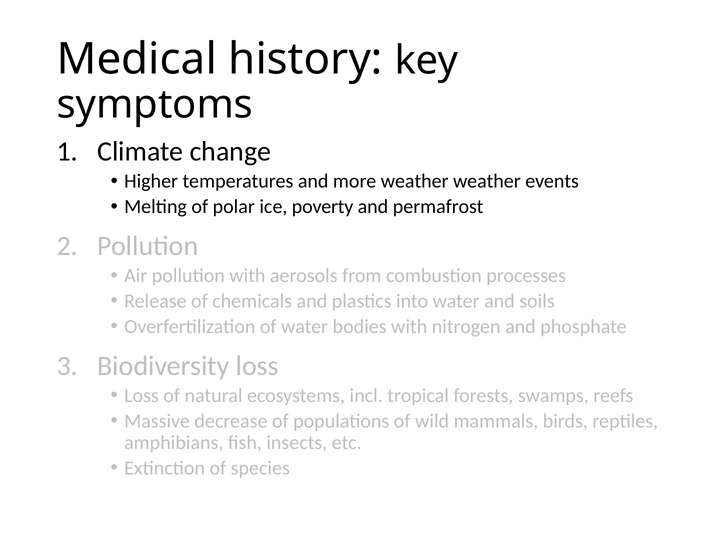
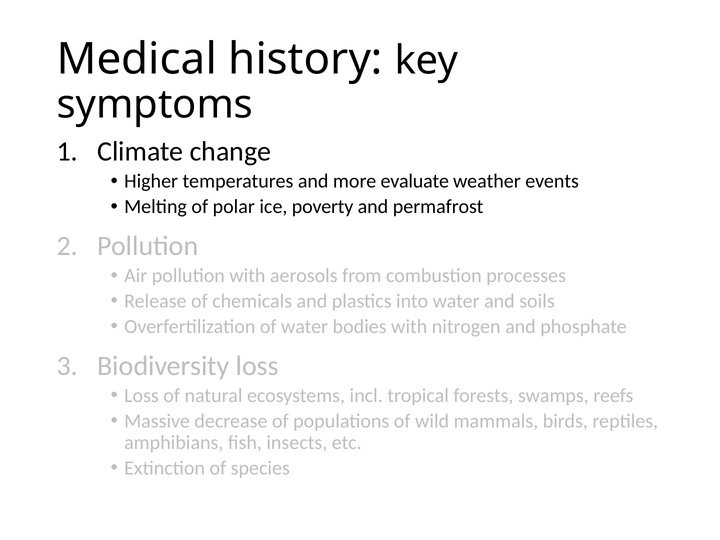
more weather: weather -> evaluate (415, 181)
